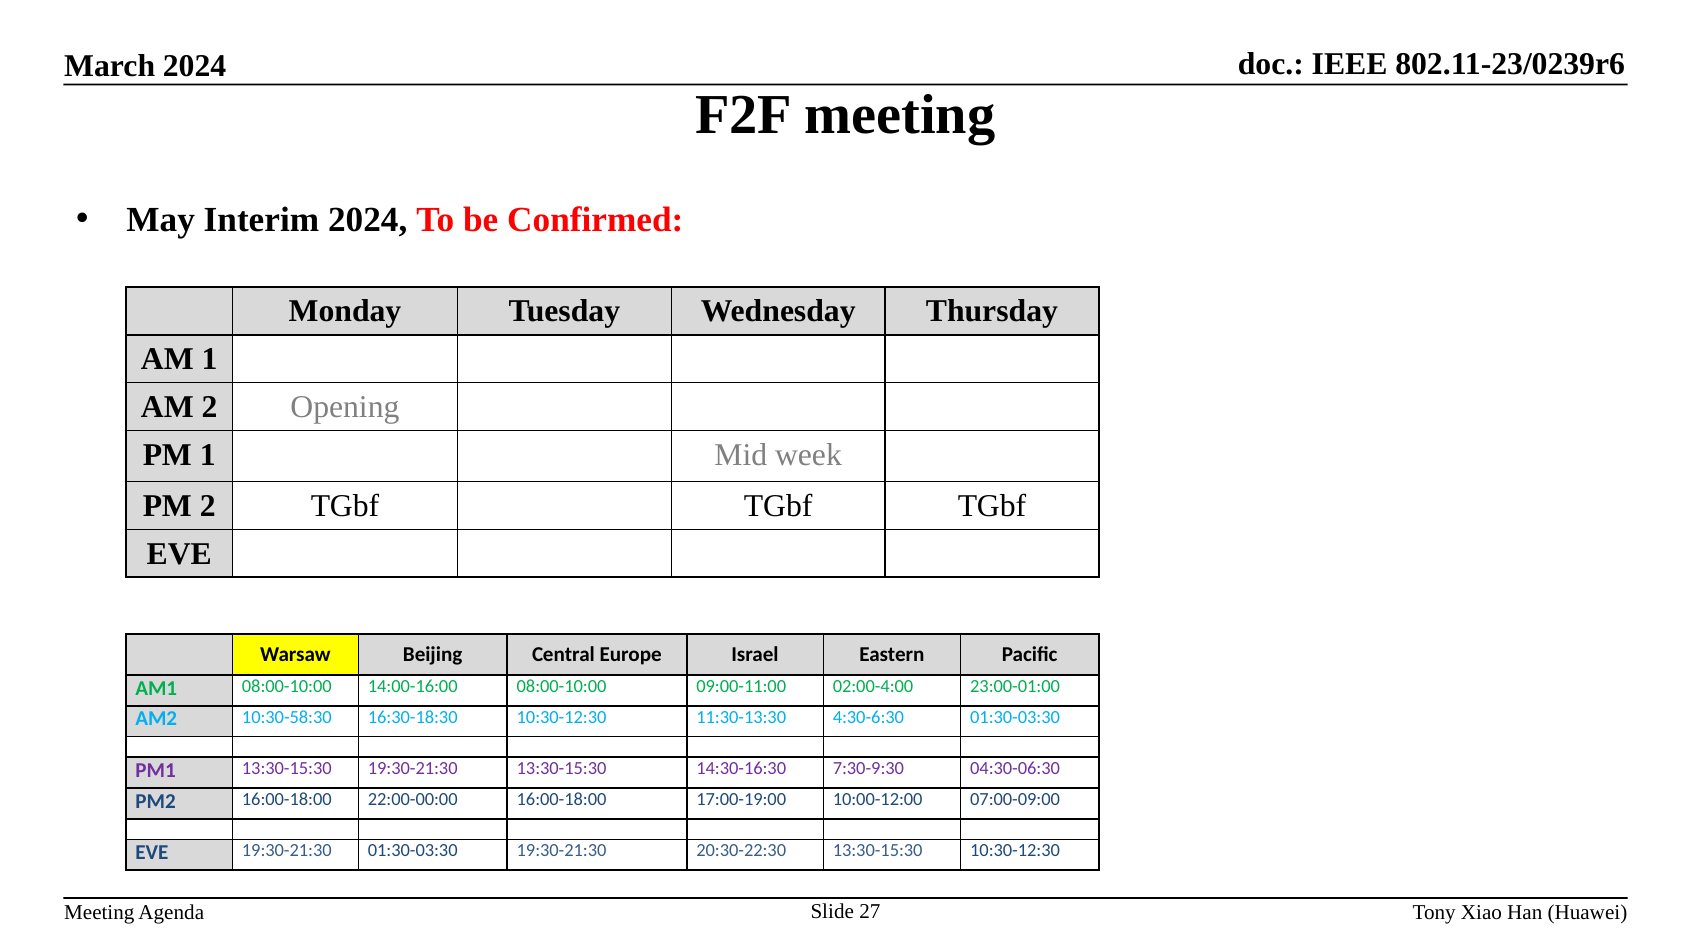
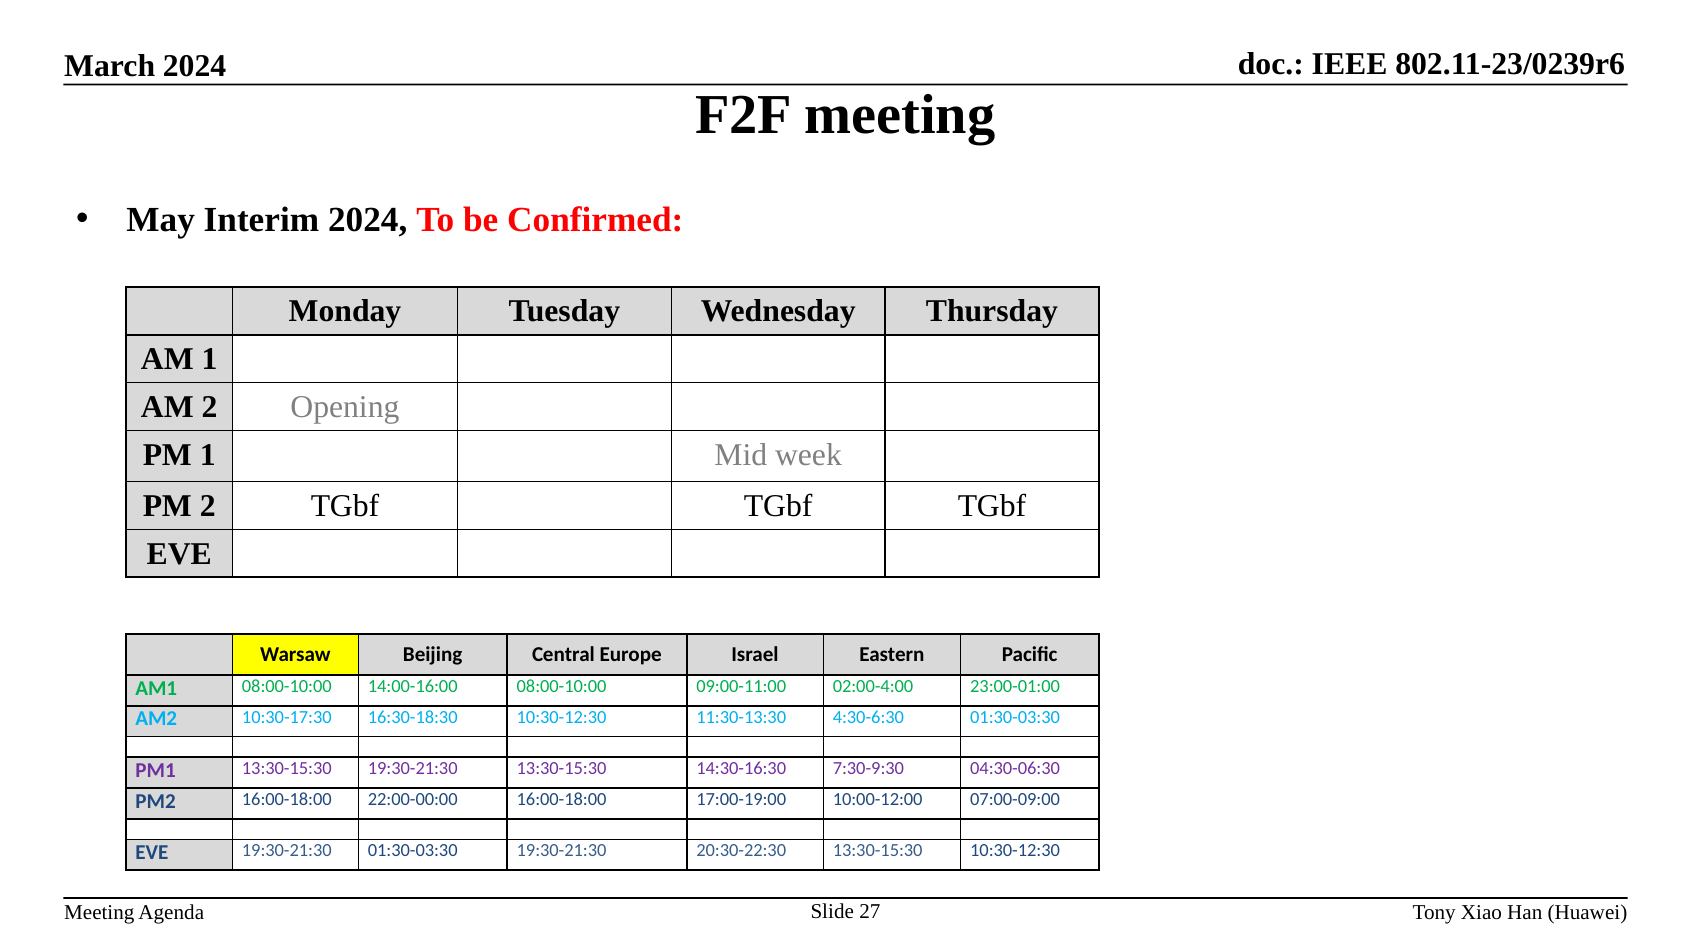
10:30-58:30: 10:30-58:30 -> 10:30-17:30 (287, 717)
